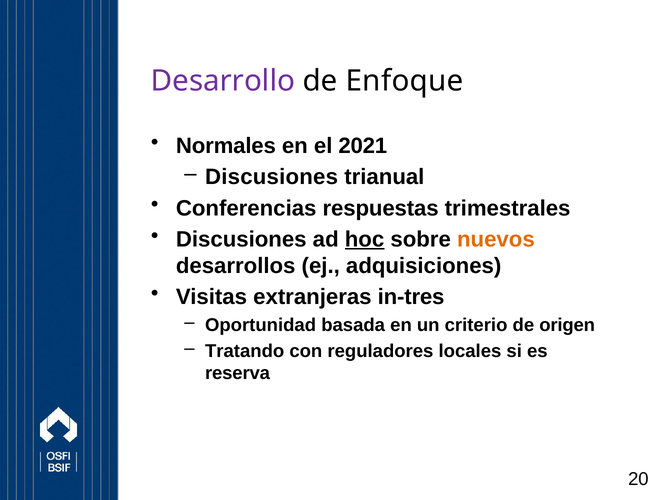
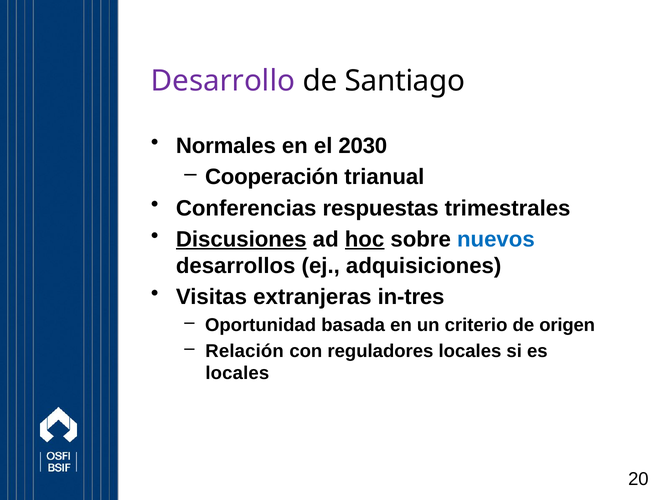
Enfoque: Enfoque -> Santiago (405, 81)
2021: 2021 -> 2030 (363, 146)
Discusiones: Discusiones -> Cooperación (272, 177)
Discusiones underline: none -> present (241, 239)
nuevos colour: orange -> blue (496, 239)
Tratando: Tratando -> Relación (245, 351)
reserva: reserva -> locales (237, 373)
